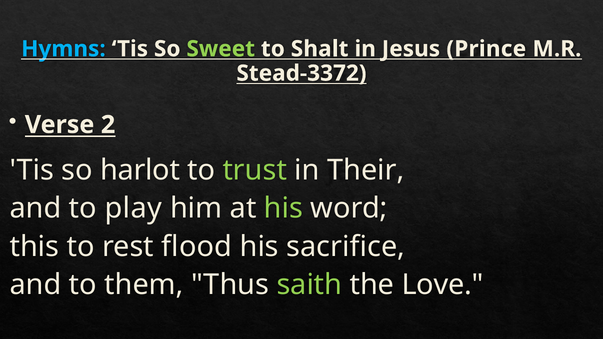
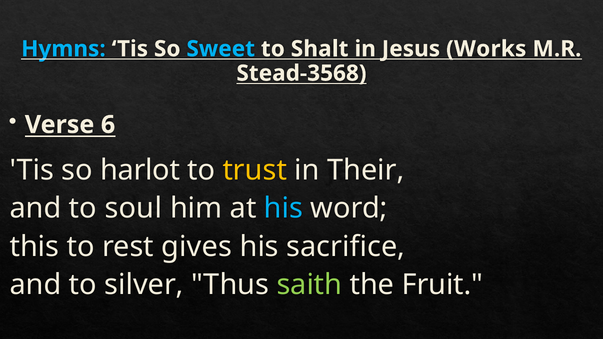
Sweet colour: light green -> light blue (221, 49)
Prince: Prince -> Works (486, 49)
Stead-3372: Stead-3372 -> Stead-3568 (301, 73)
2: 2 -> 6 (108, 125)
trust colour: light green -> yellow (255, 170)
play: play -> soul (133, 209)
his colour: light green -> light blue (283, 209)
flood: flood -> gives (197, 247)
them: them -> silver (144, 285)
Love: Love -> Fruit (442, 285)
